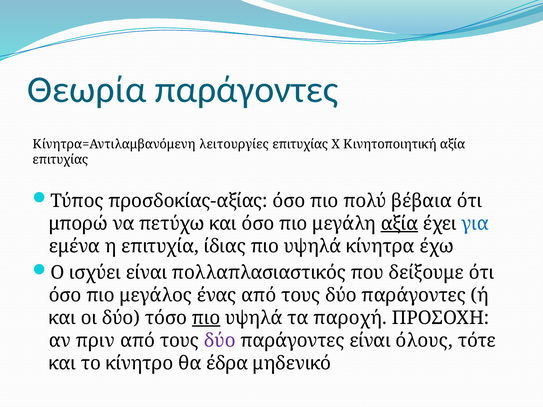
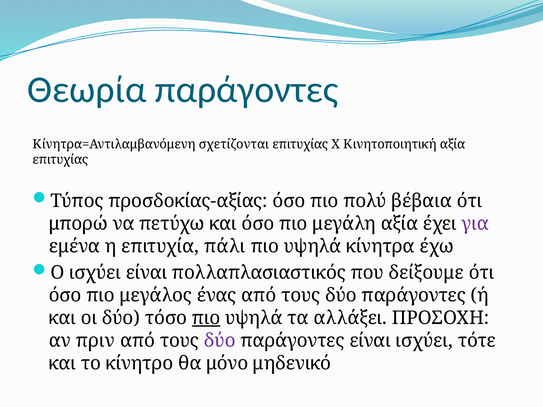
λειτουργίες: λειτουργίες -> σχετίζονται (234, 144)
αξία underline: present -> none (399, 224)
για colour: blue -> purple (475, 224)
ίδιας: ίδιας -> πάλι (225, 246)
παροχή: παροχή -> αλλάξει (350, 318)
είναι όλους: όλους -> ισχύει (424, 341)
έδρα: έδρα -> μόνο (227, 363)
